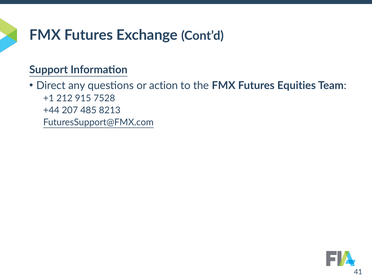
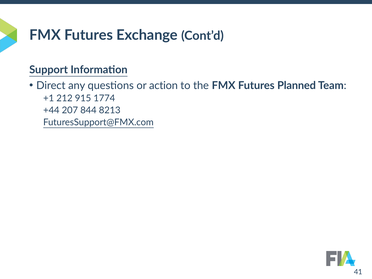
Equities: Equities -> Planned (297, 85)
7528: 7528 -> 1774 (104, 98)
485: 485 -> 844 (88, 110)
